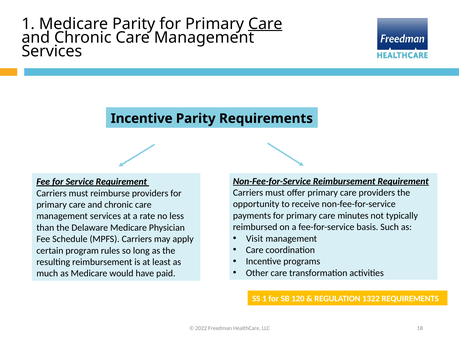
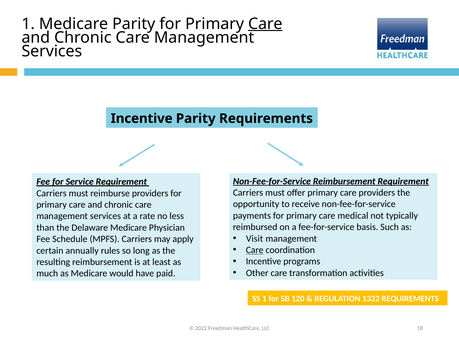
minutes: minutes -> medical (353, 216)
Care underline: none -> present (255, 250)
program: program -> annually (82, 251)
